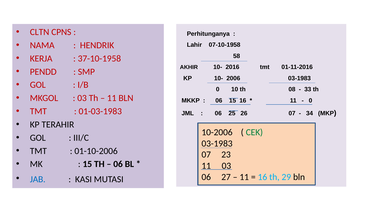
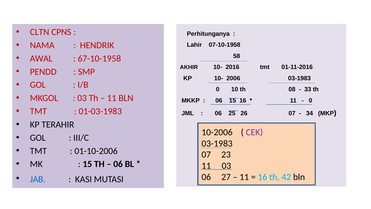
KERJA: KERJA -> AWAL (41, 58)
37-10-1958: 37-10-1958 -> 67-10-1958 (99, 58)
CEK colour: green -> purple (254, 132)
29: 29 -> 42 (286, 177)
